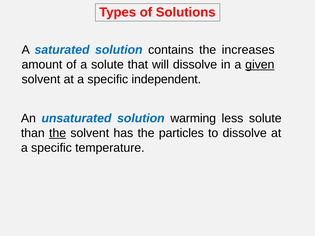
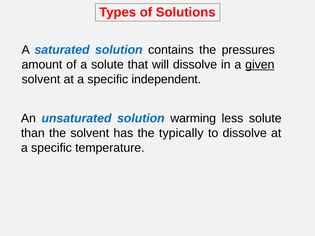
increases: increases -> pressures (248, 50)
the underline: present -> none (58, 133)
particles: particles -> typically (181, 133)
